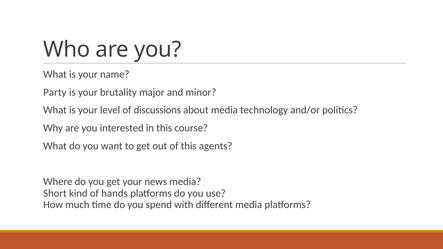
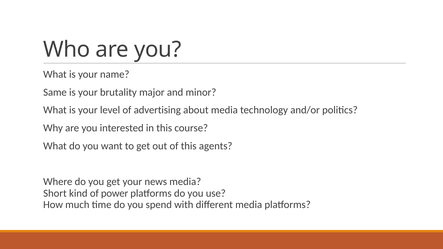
Party: Party -> Same (55, 92)
discussions: discussions -> advertising (157, 110)
hands: hands -> power (115, 193)
